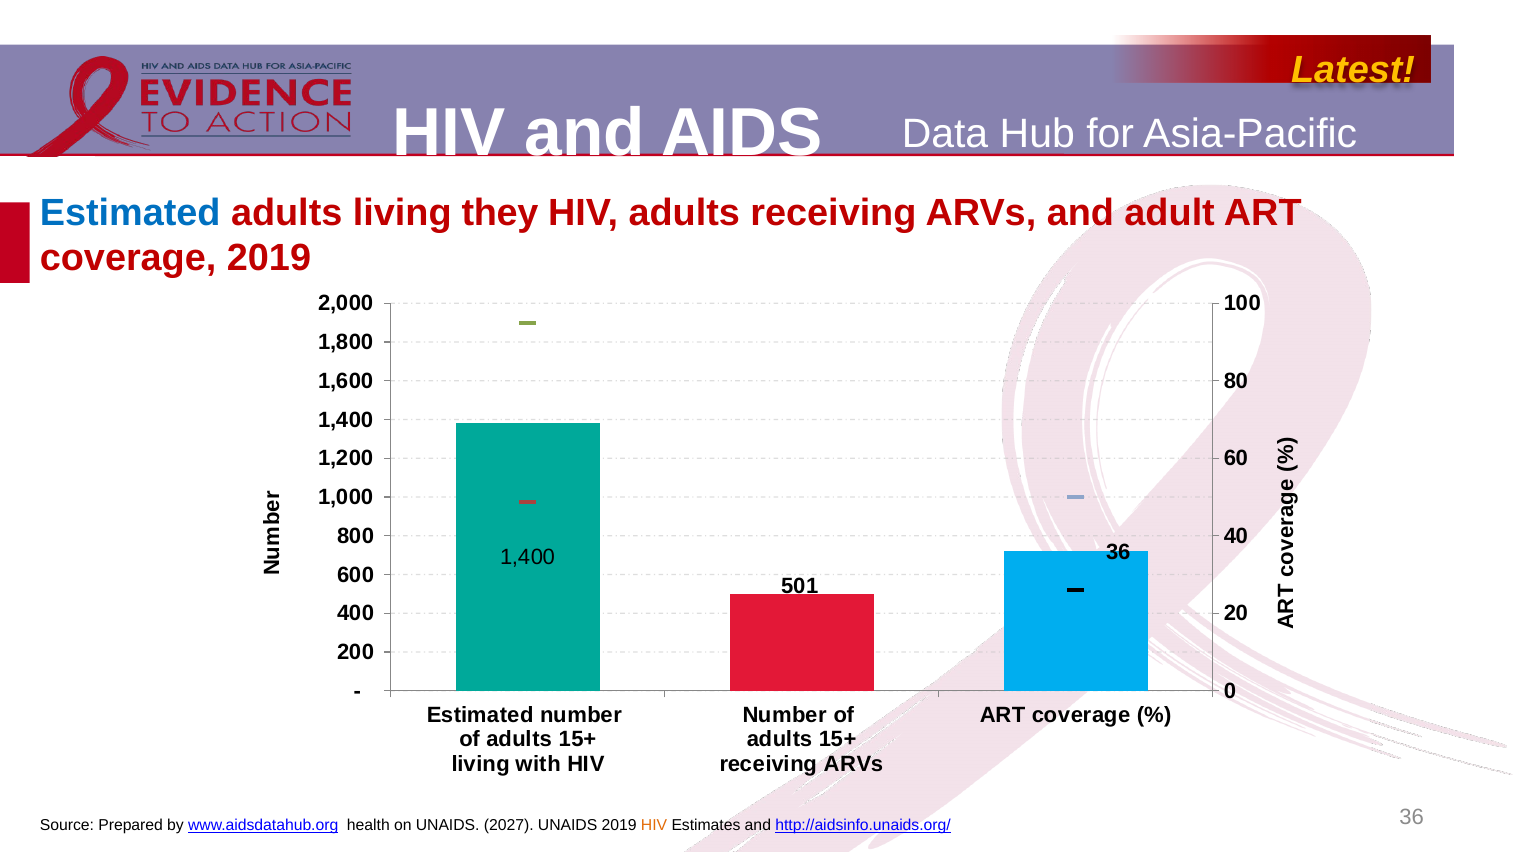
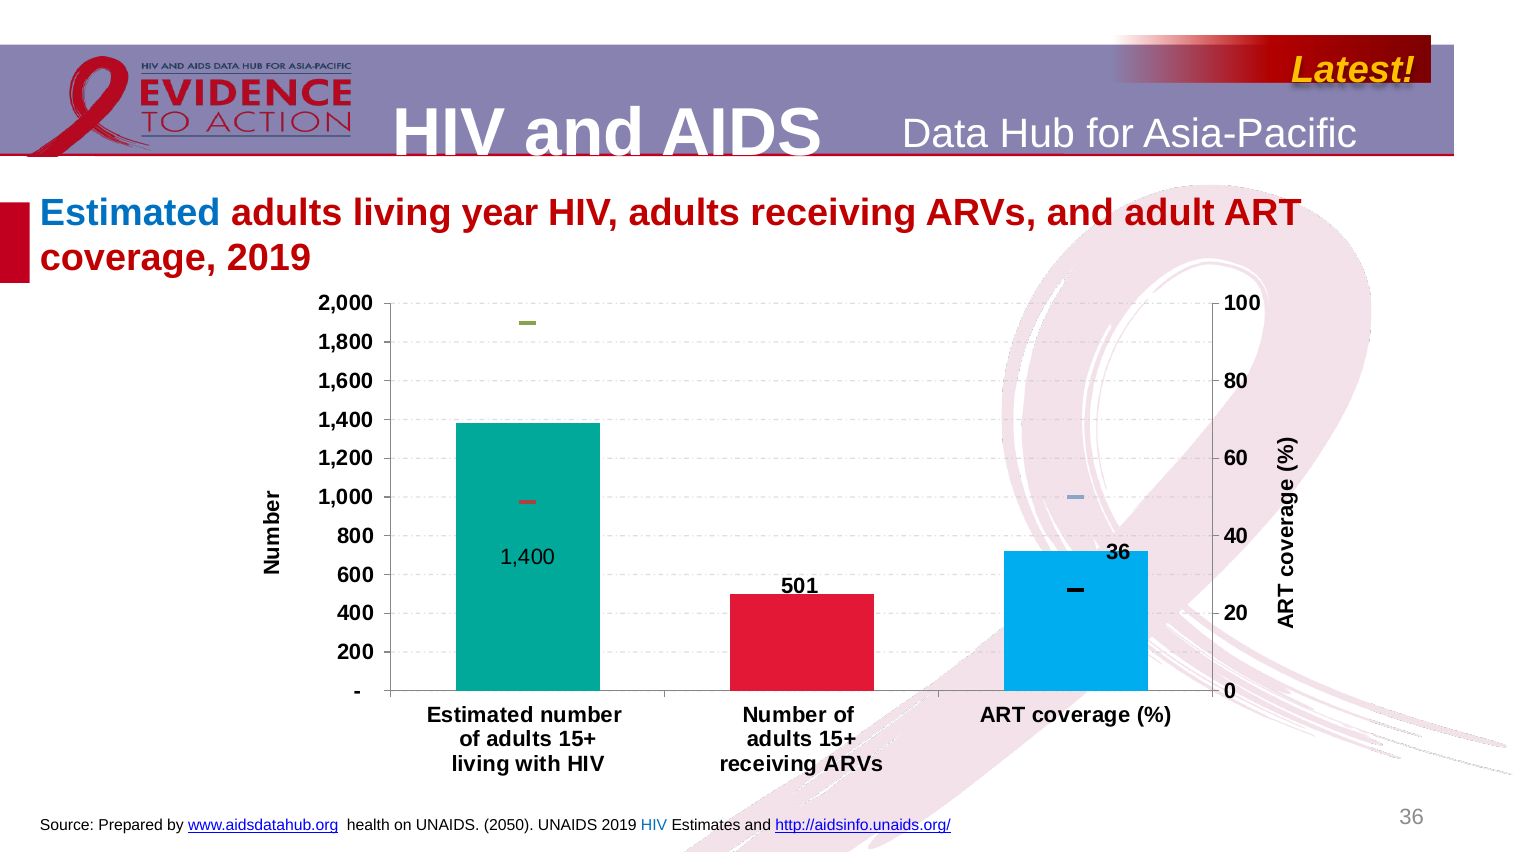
they: they -> year (500, 213)
2027: 2027 -> 2050 (509, 825)
HIV colour: orange -> blue (654, 825)
